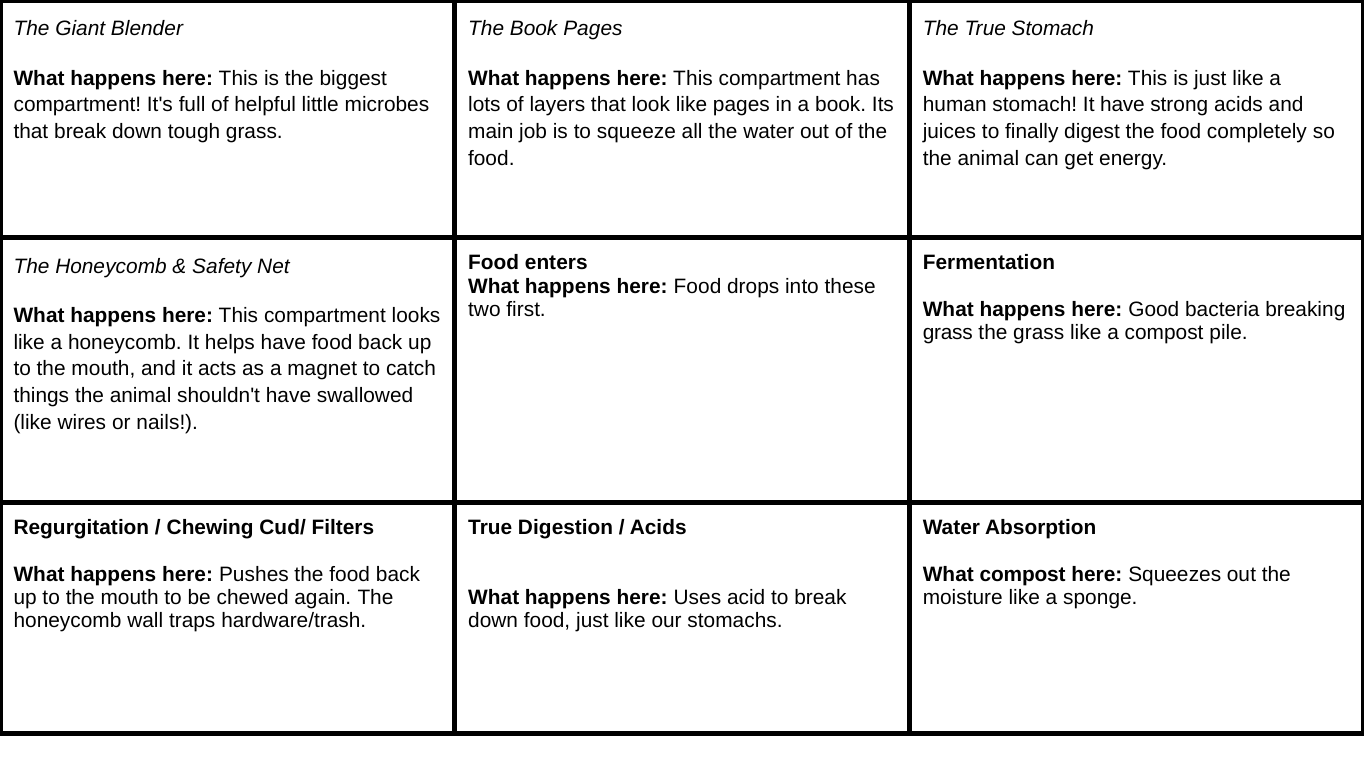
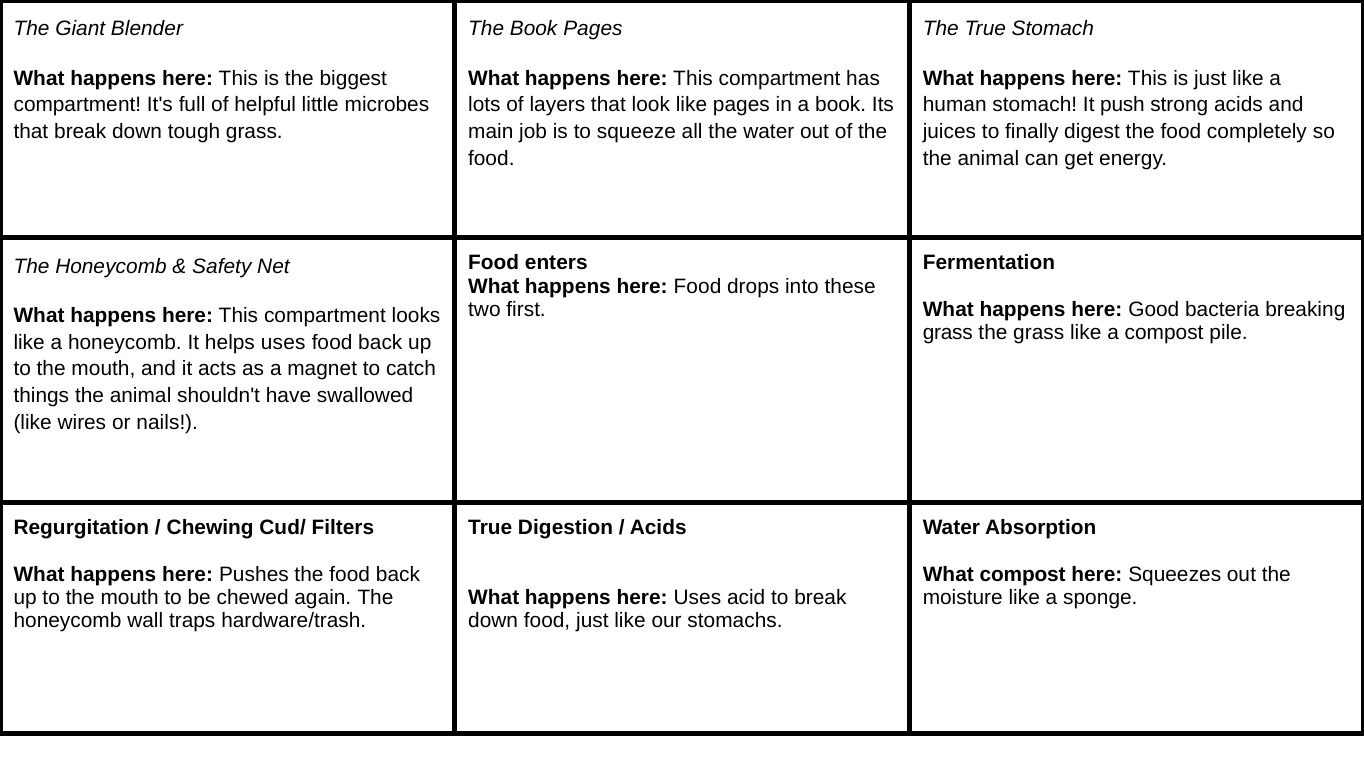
It have: have -> push (1122, 105)
helps have: have -> uses (283, 343)
